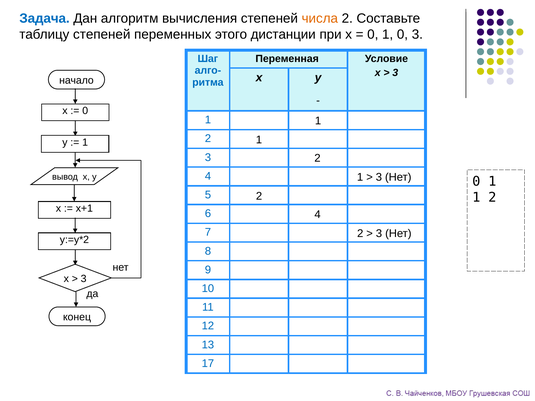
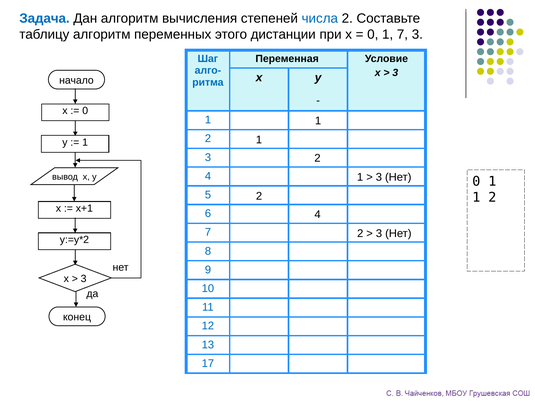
числа colour: orange -> blue (320, 18)
таблицу степеней: степеней -> алгоритм (102, 34)
1 0: 0 -> 7 (402, 34)
